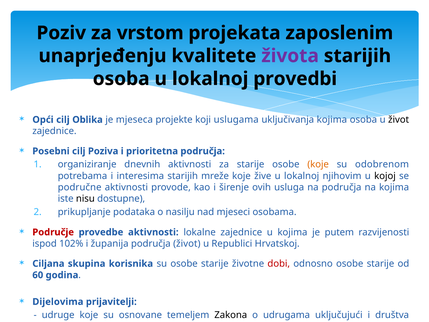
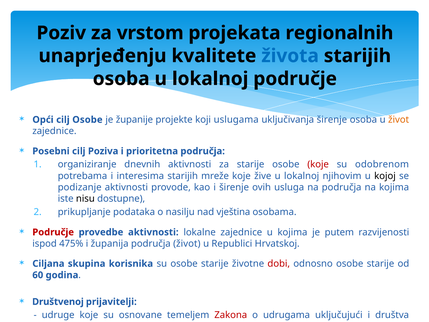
zaposlenim: zaposlenim -> regionalnih (339, 33)
života colour: purple -> blue (290, 56)
lokalnoj provedbi: provedbi -> područje (295, 79)
cilj Oblika: Oblika -> Osobe (87, 120)
mjeseca: mjeseca -> županije (134, 120)
uključivanja kojima: kojima -> širenje (332, 120)
život colour: black -> orange (399, 120)
koje colour: orange -> red (318, 164)
područne: područne -> podizanje (80, 187)
mjeseci: mjeseci -> vještina (233, 212)
102%: 102% -> 475% (71, 243)
Dijelovima: Dijelovima -> Društvenoj (58, 302)
Zakona colour: black -> red (231, 315)
